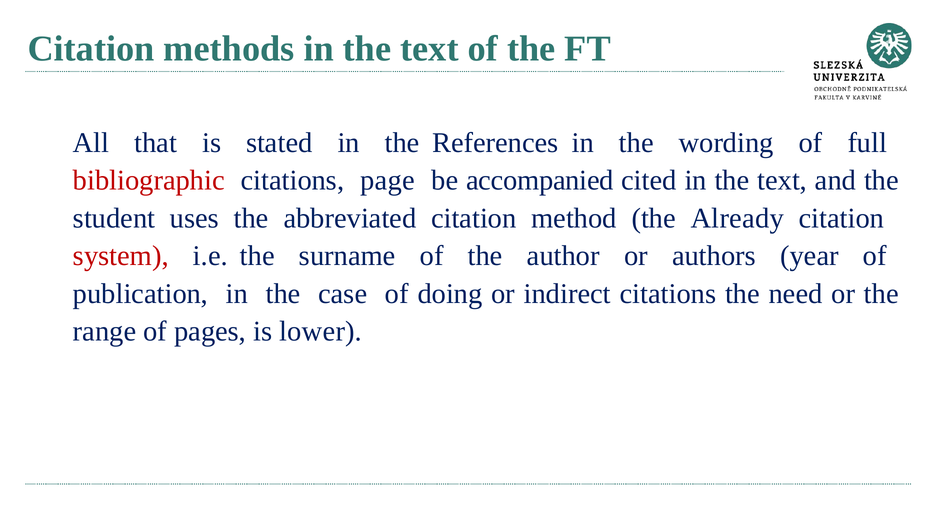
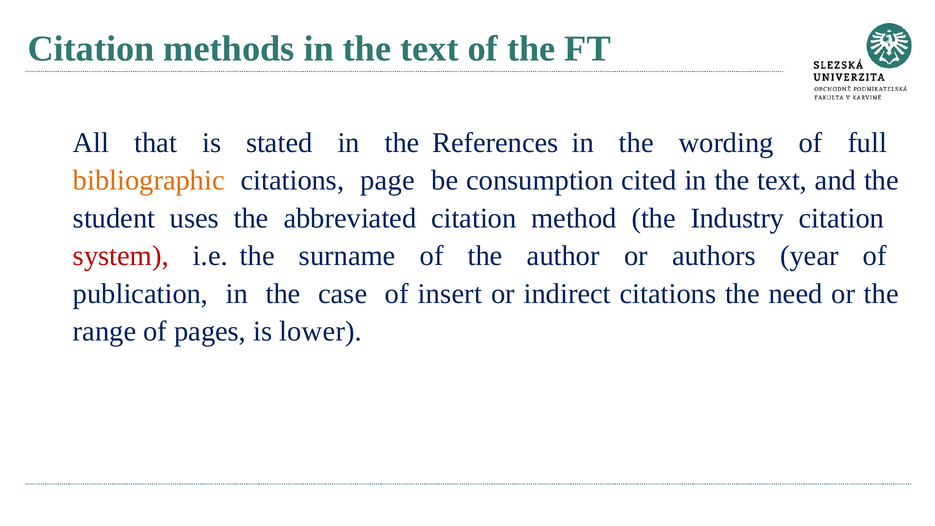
bibliographic colour: red -> orange (149, 181)
accompanied: accompanied -> consumption (540, 181)
Already: Already -> Industry (737, 218)
doing: doing -> insert (450, 294)
